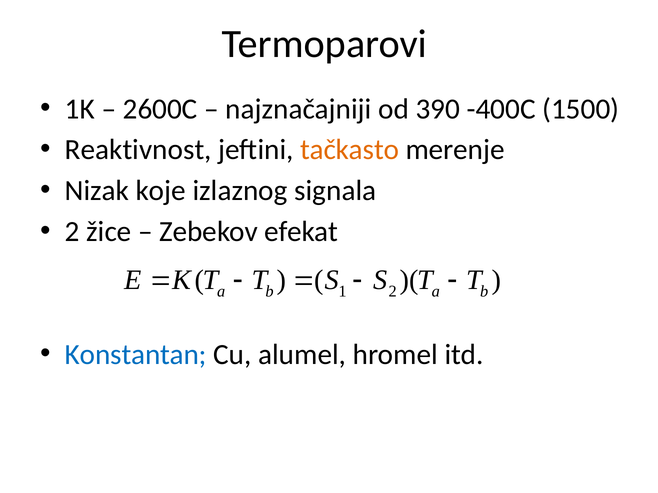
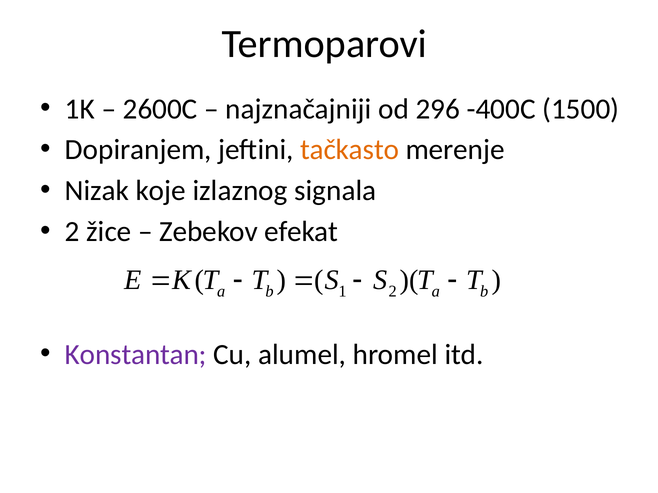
390: 390 -> 296 (438, 109)
Reaktivnost: Reaktivnost -> Dopiranjem (138, 150)
Konstantan colour: blue -> purple (136, 355)
